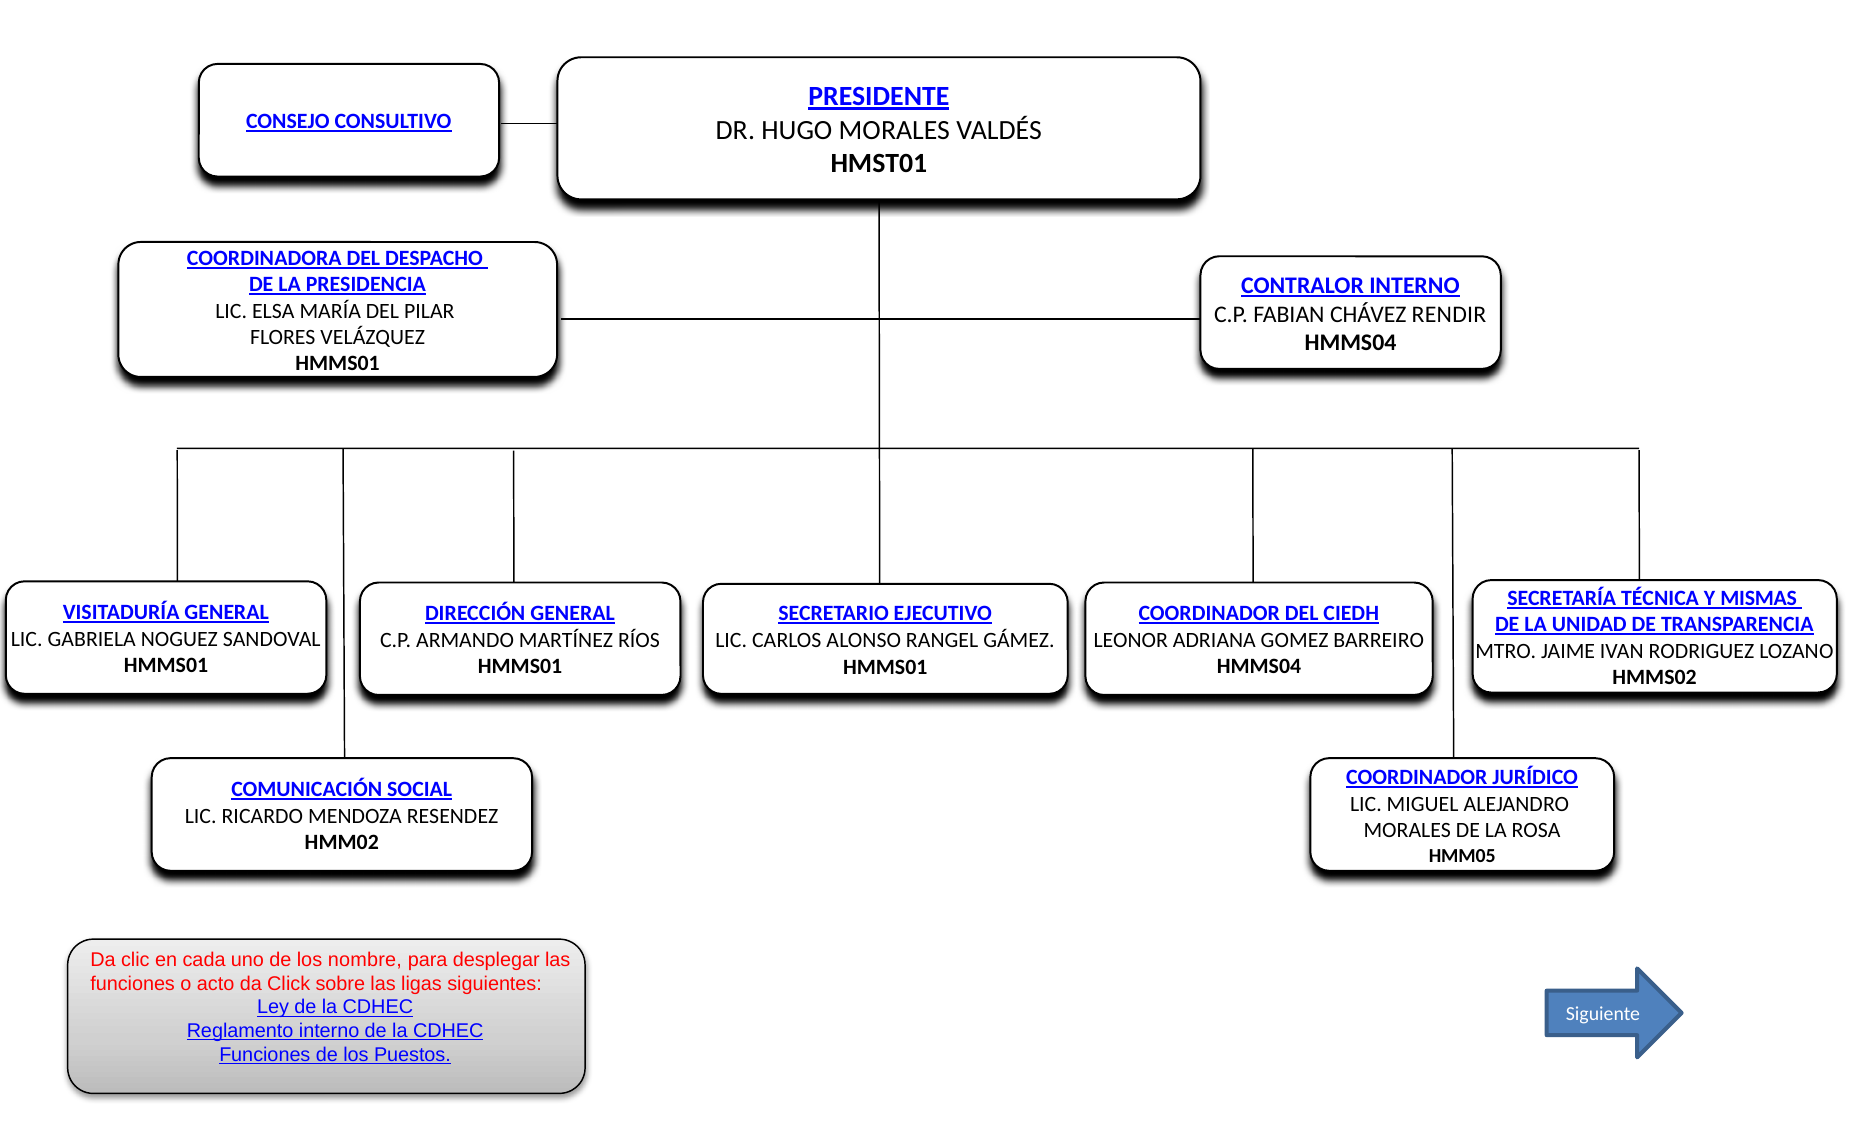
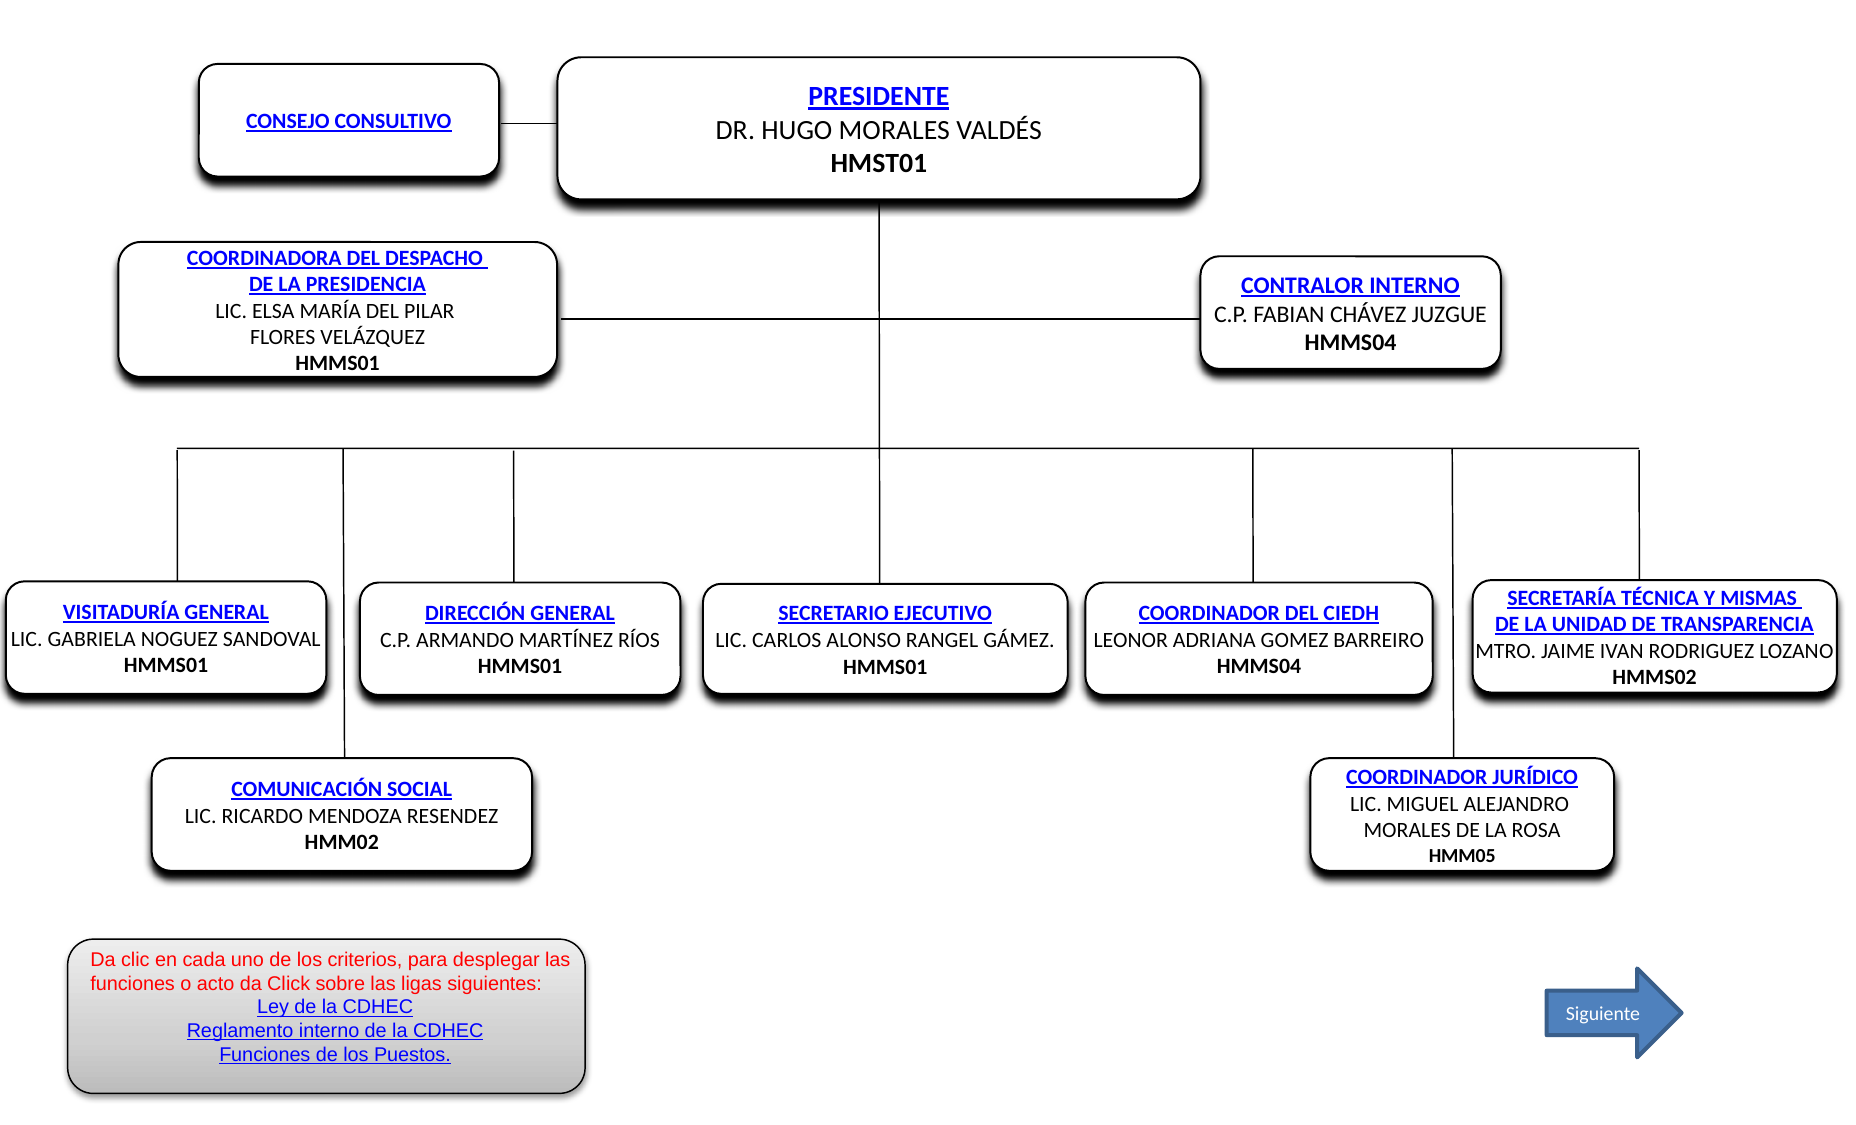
RENDIR: RENDIR -> JUZGUE (1449, 314)
nombre: nombre -> criterios (365, 960)
